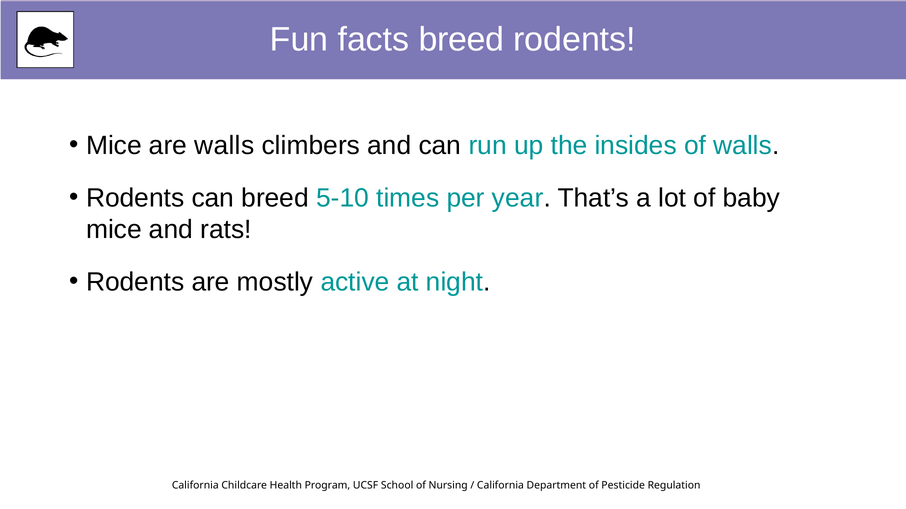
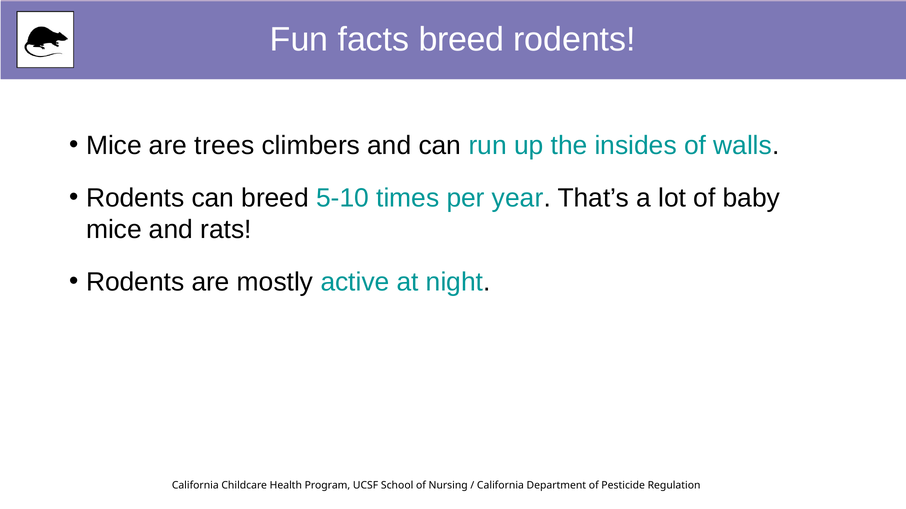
are walls: walls -> trees (224, 146)
